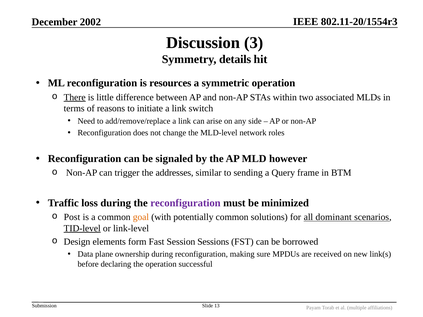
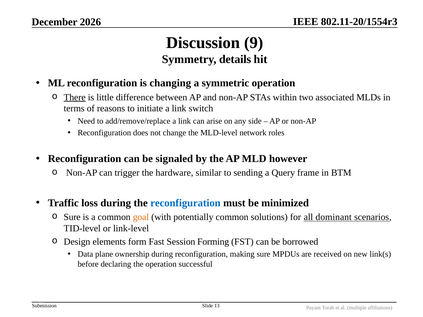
2002: 2002 -> 2026 (90, 22)
3: 3 -> 9 (254, 43)
resources: resources -> changing (170, 83)
addresses: addresses -> hardware (174, 173)
reconfiguration colour: purple -> blue (185, 203)
Post: Post -> Sure (72, 217)
TID-level underline: present -> none (82, 228)
Sessions: Sessions -> Forming (213, 242)
